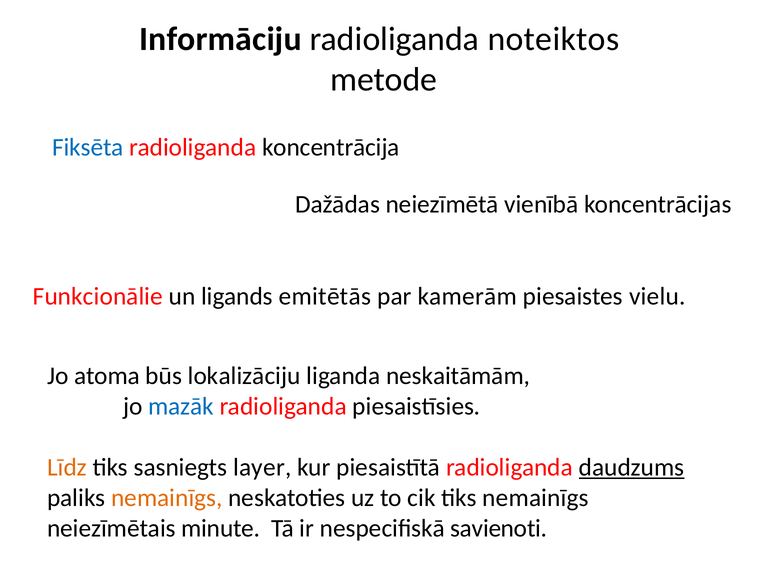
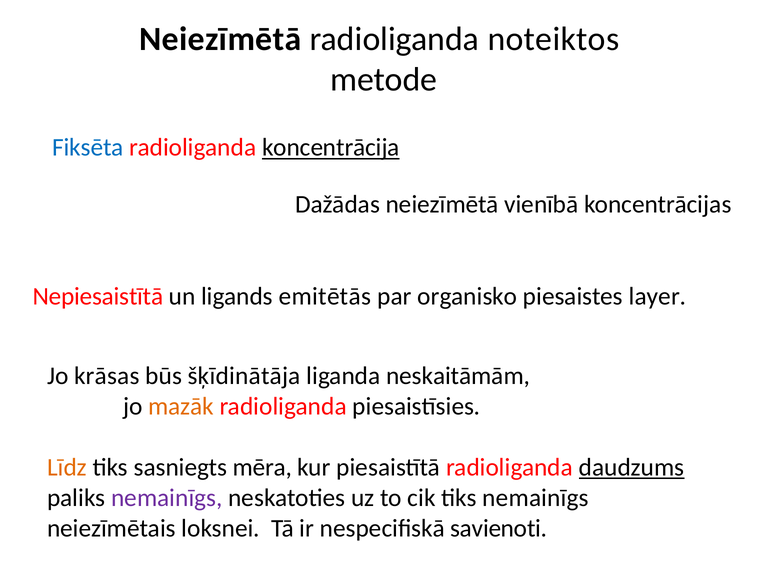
Informāciju: Informāciju -> Neiezīmētā (220, 39)
koncentrācija underline: none -> present (331, 148)
Funkcionālie: Funkcionālie -> Nepiesaistītā (98, 296)
kamerām: kamerām -> organisko (467, 296)
vielu: vielu -> layer (657, 296)
atoma: atoma -> krāsas (107, 376)
lokalizāciju: lokalizāciju -> šķīdinātāja (244, 376)
mazāk colour: blue -> orange (181, 406)
layer: layer -> mēra (262, 467)
nemainīgs colour: orange -> purple (167, 498)
minute: minute -> loksnei (221, 528)
